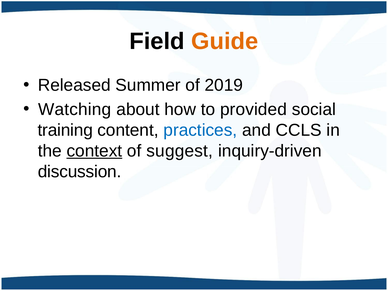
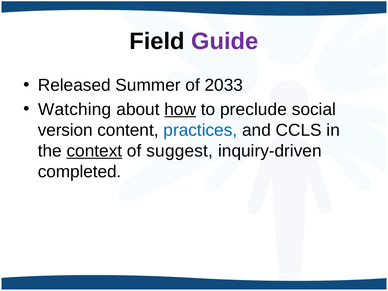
Guide colour: orange -> purple (225, 41)
2019: 2019 -> 2033 (224, 85)
how underline: none -> present (180, 109)
provided: provided -> preclude (253, 109)
training: training -> version (65, 130)
discussion: discussion -> completed (80, 172)
